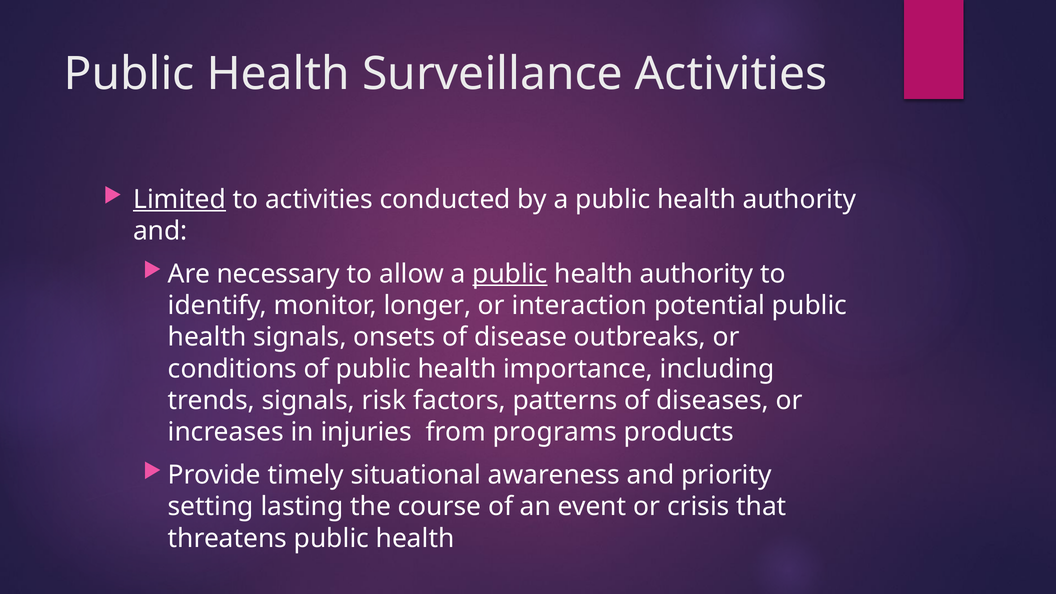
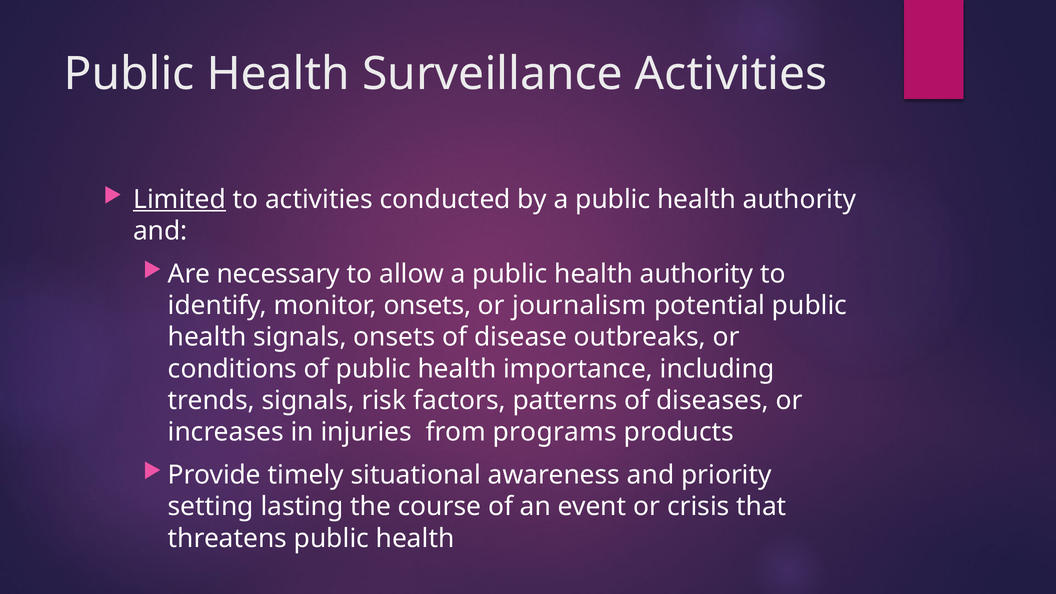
public underline: present -> none (510, 274)
monitor longer: longer -> onsets (427, 306)
interaction: interaction -> journalism (579, 306)
